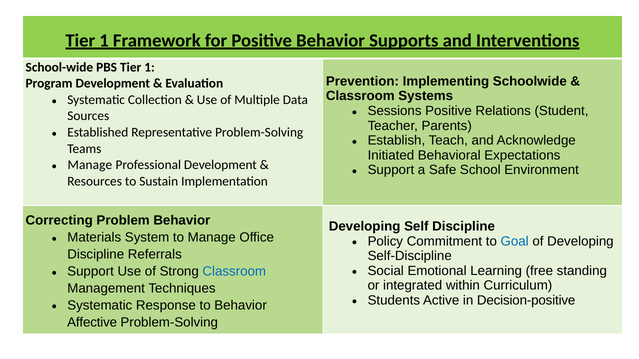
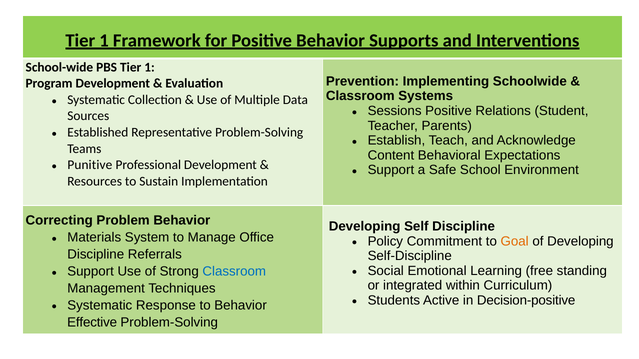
Initiated: Initiated -> Content (391, 155)
Manage: Manage -> Punitive (90, 165)
Goal colour: blue -> orange (515, 241)
Affective: Affective -> Effective (92, 323)
